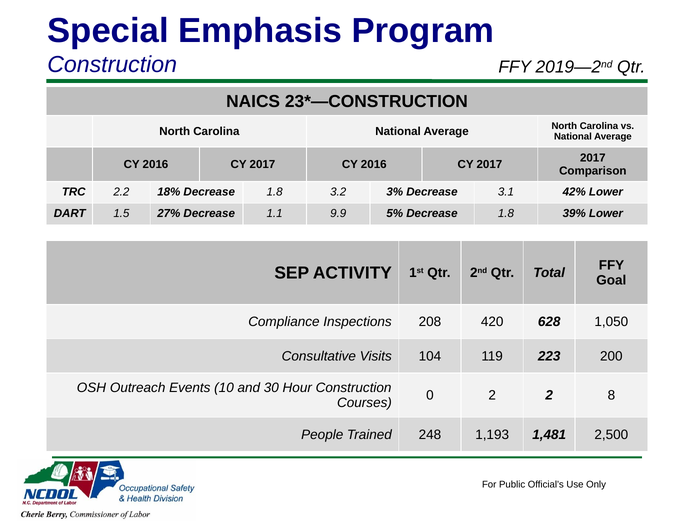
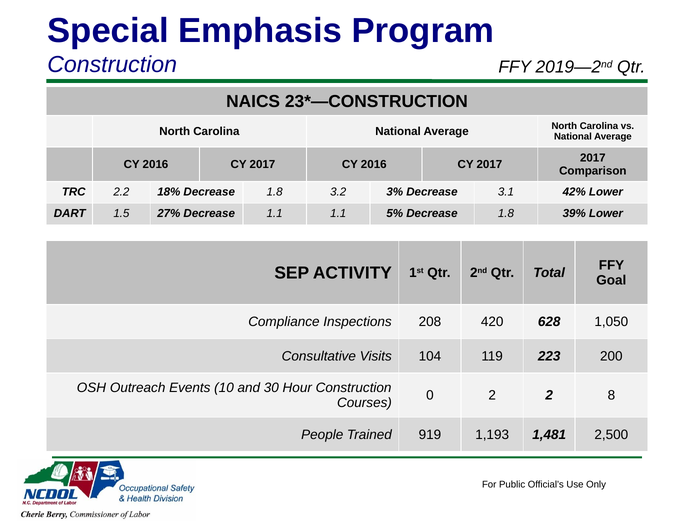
1.1 9.9: 9.9 -> 1.1 (338, 213)
248: 248 -> 919 (430, 434)
